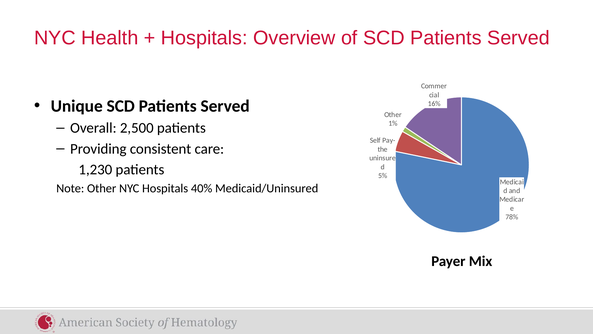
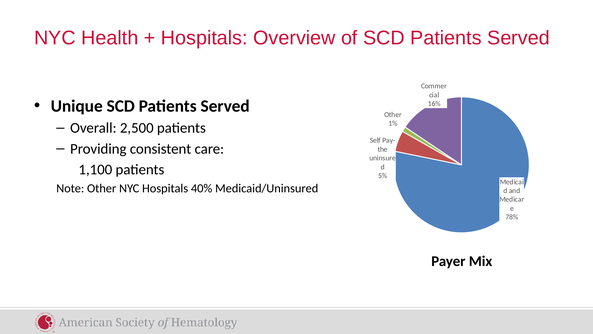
1,230: 1,230 -> 1,100 (95, 169)
